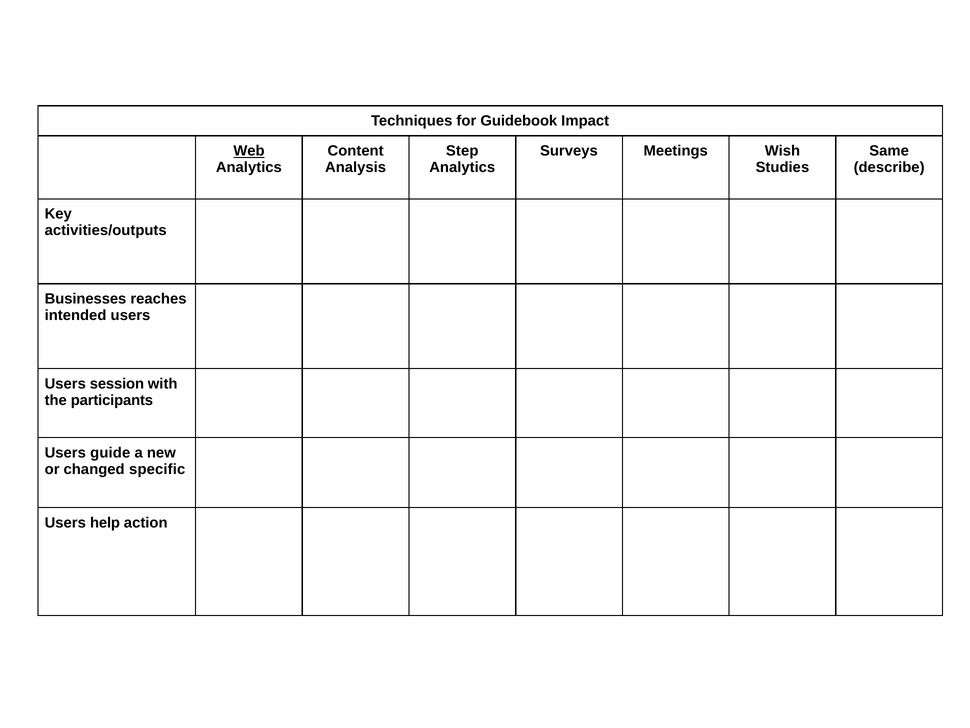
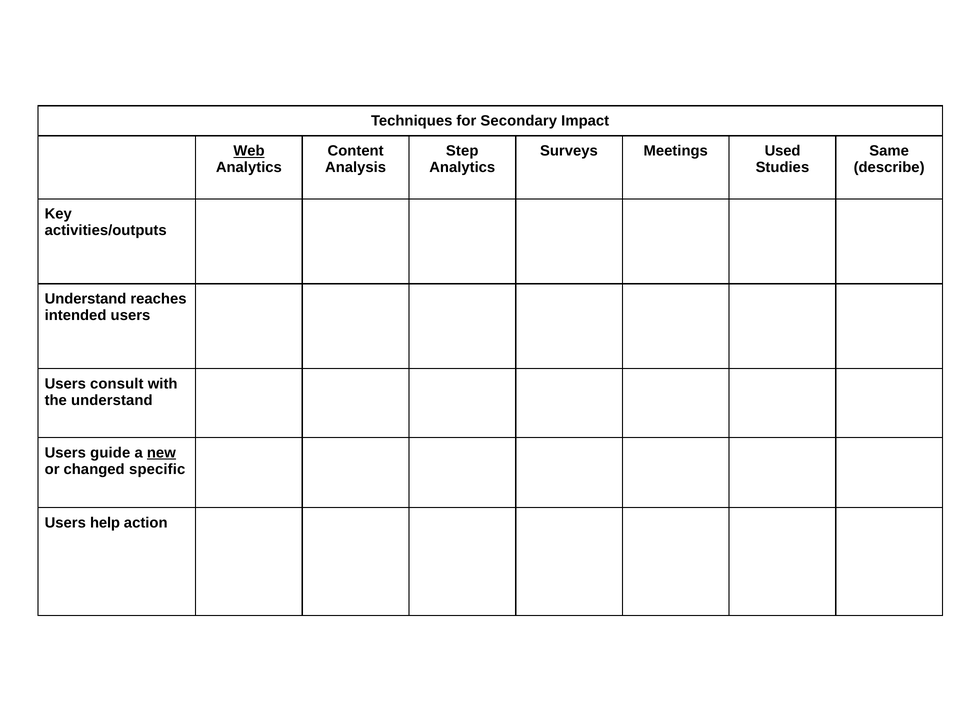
Guidebook: Guidebook -> Secondary (519, 121)
Wish: Wish -> Used (783, 151)
Businesses: Businesses -> Understand (86, 299)
session: session -> consult (117, 384)
the participants: participants -> understand (112, 400)
new underline: none -> present (161, 452)
